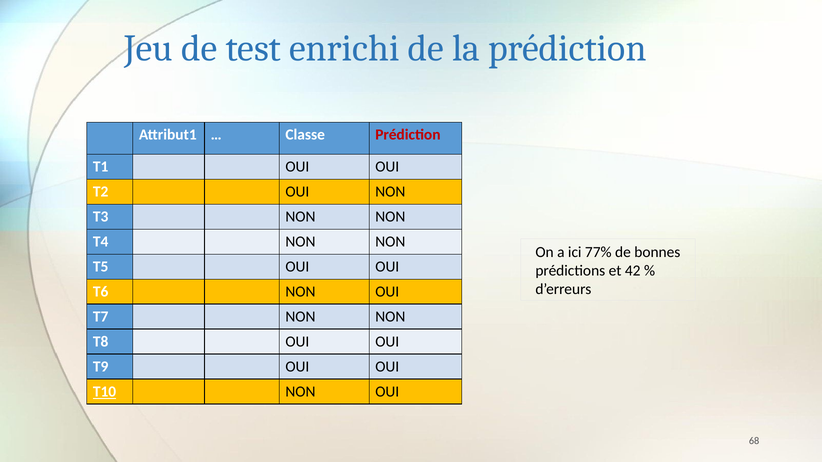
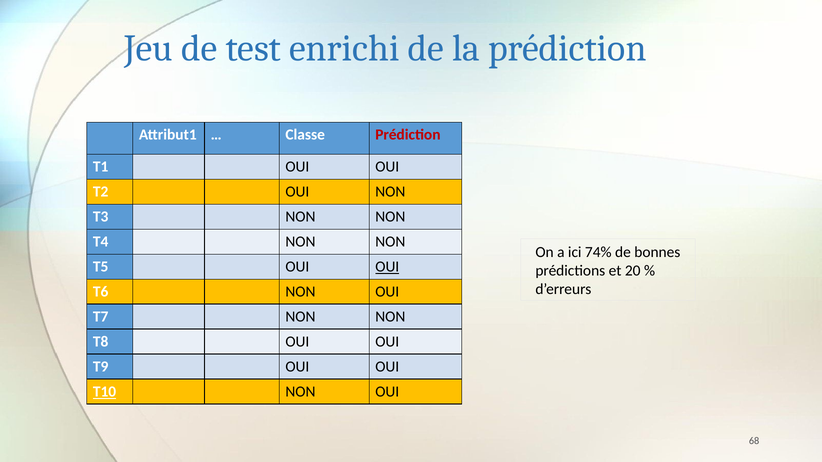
77%: 77% -> 74% (598, 252)
OUI underline: none -> present (387, 267)
42: 42 -> 20 (633, 271)
